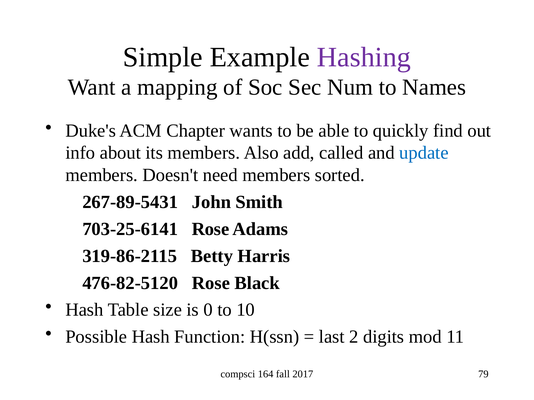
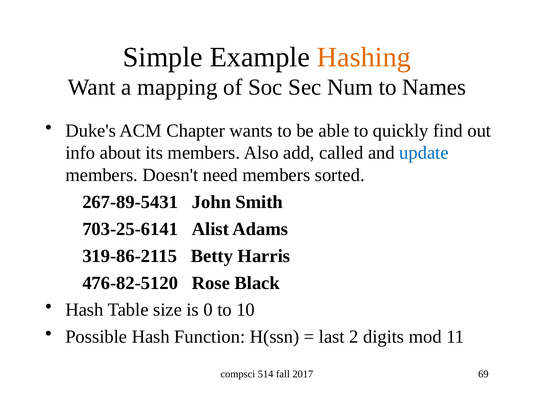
Hashing colour: purple -> orange (364, 57)
703-25-6141 Rose: Rose -> Alist (210, 229)
164: 164 -> 514 (266, 375)
79: 79 -> 69 (483, 375)
